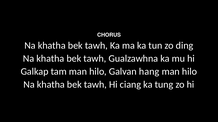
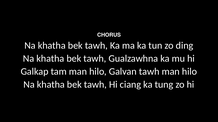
Galvan hang: hang -> tawh (149, 72)
